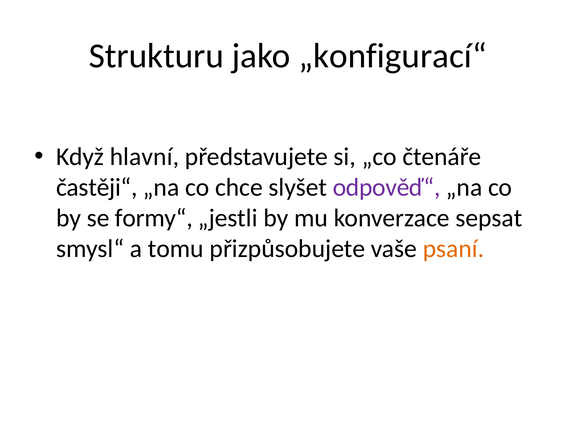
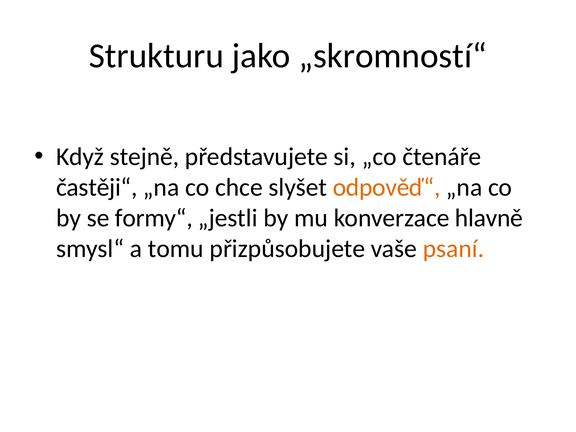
„konfigurací“: „konfigurací“ -> „skromností“ (393, 56)
hlavní: hlavní -> stejně (145, 157)
odpověď“ colour: purple -> orange (387, 187)
sepsat: sepsat -> hlavně (489, 218)
